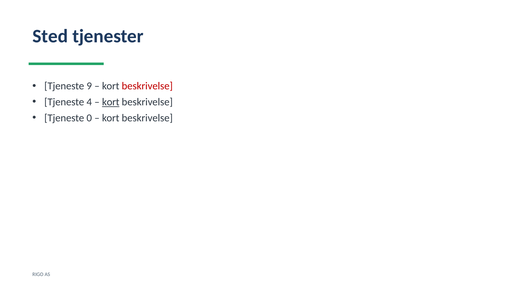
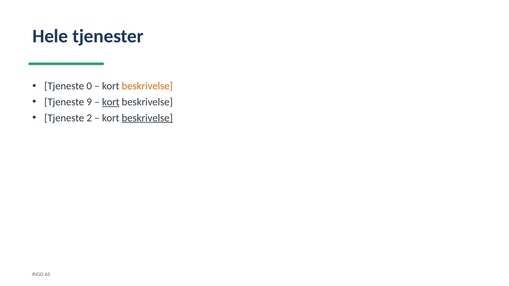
Sted: Sted -> Hele (50, 36)
9: 9 -> 0 (89, 86)
beskrivelse colour: red -> orange (147, 86)
4: 4 -> 9 (89, 102)
0: 0 -> 2 (89, 118)
beskrivelse underline: none -> present (147, 118)
